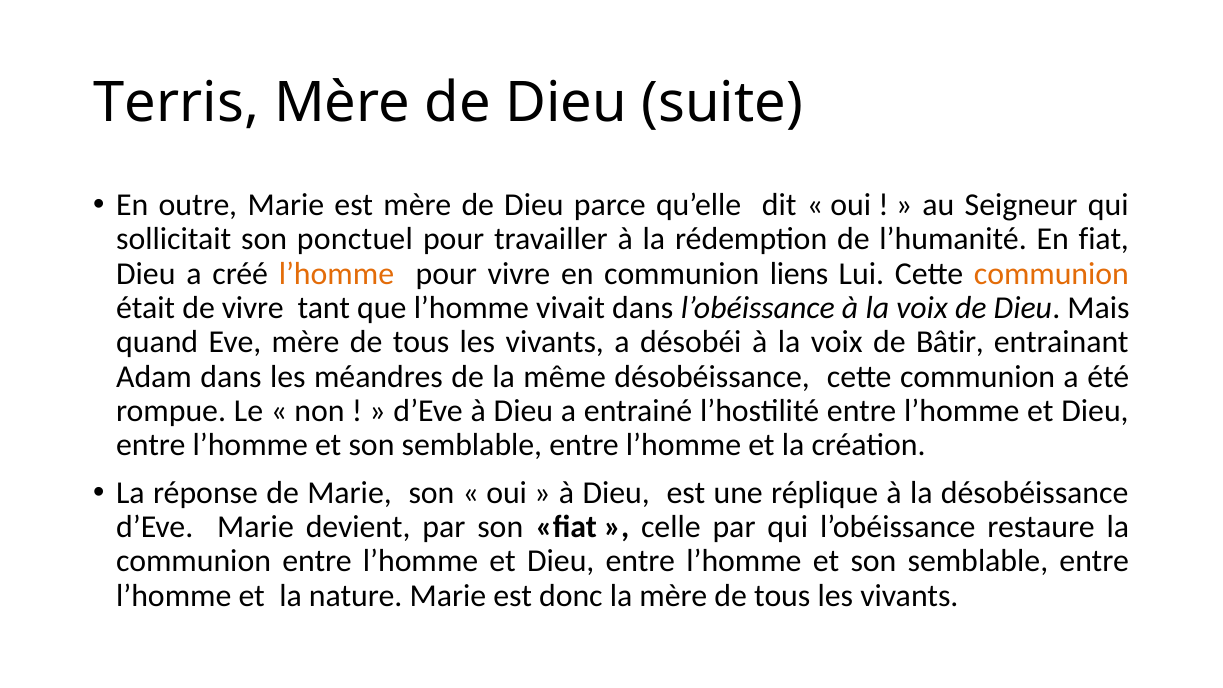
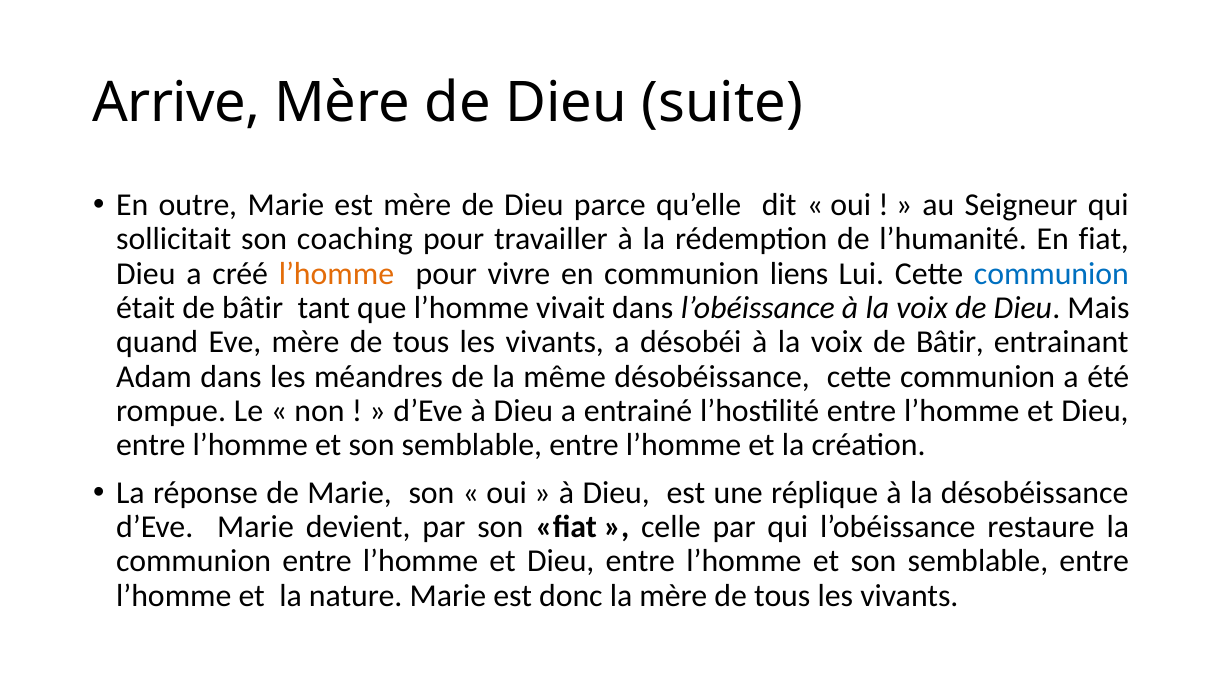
Terris: Terris -> Arrive (177, 103)
ponctuel: ponctuel -> coaching (355, 239)
communion colour: orange -> blue (1051, 273)
était de vivre: vivre -> bâtir (253, 308)
